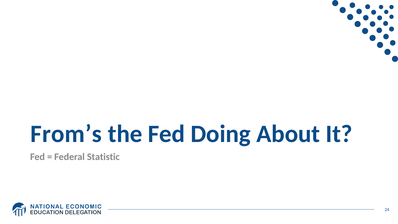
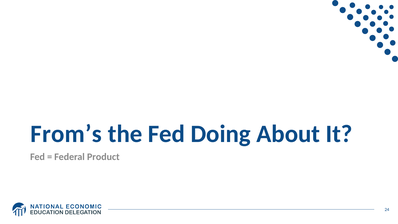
Statistic: Statistic -> Product (103, 157)
